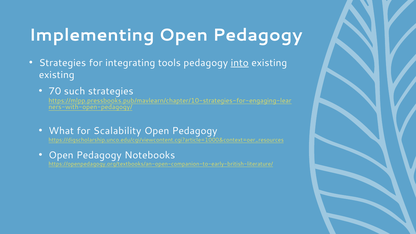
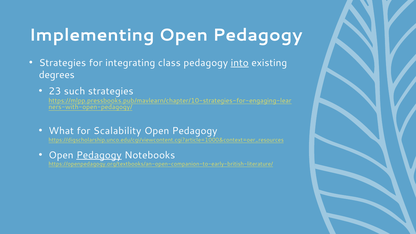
tools: tools -> class (169, 63)
existing: existing -> degrees (57, 75)
70: 70 -> 23 (55, 91)
Pedagogy underline: none -> present (99, 155)
